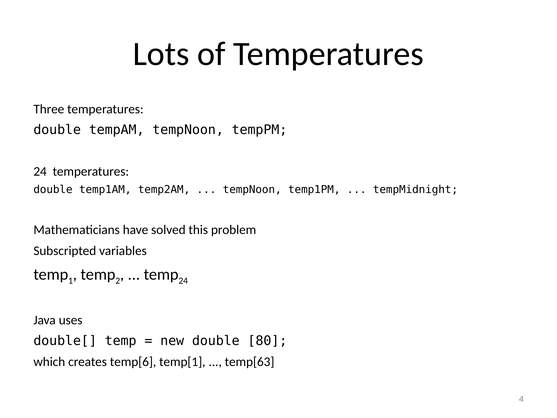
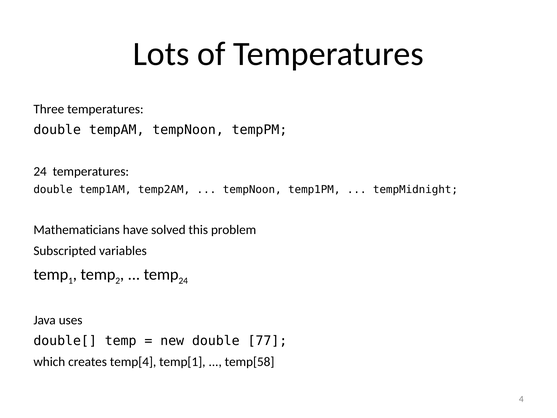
80: 80 -> 77 (267, 341)
temp[6: temp[6 -> temp[4 (133, 362)
temp[63: temp[63 -> temp[58 (250, 362)
